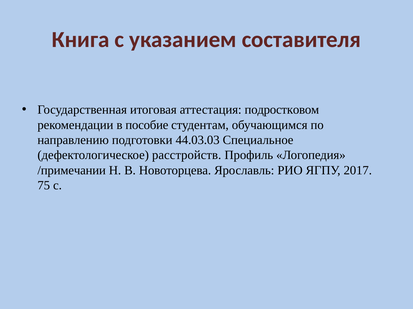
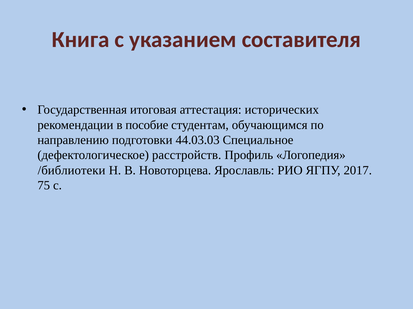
подростковом: подростковом -> исторических (282, 110)
/примечании: /примечании -> /библиотеки (72, 171)
